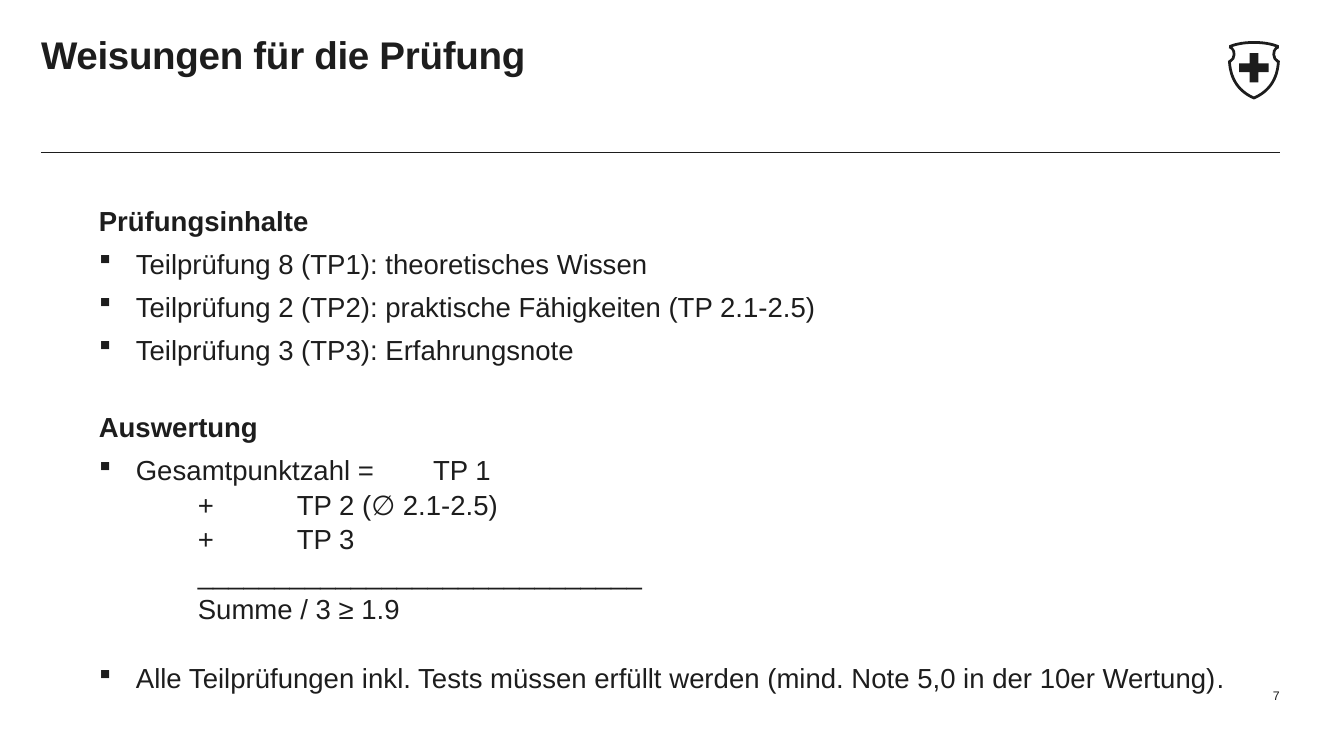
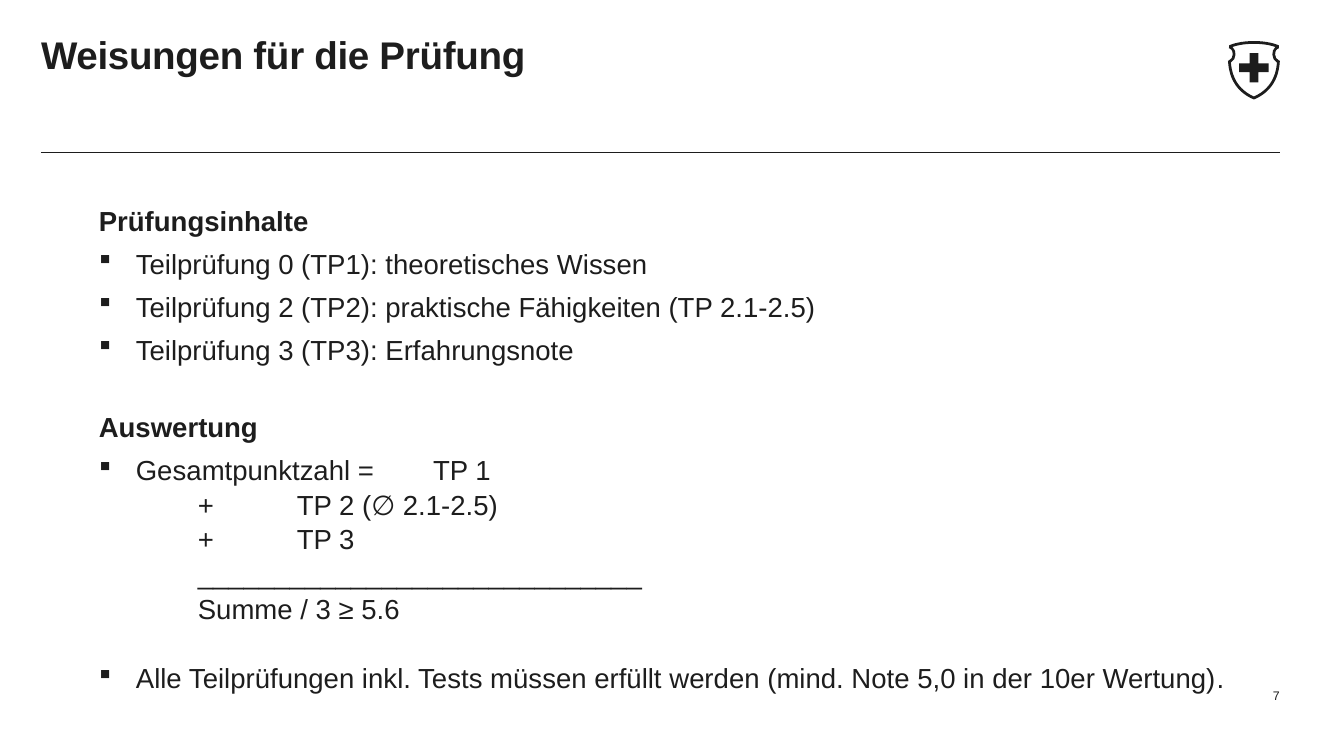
8: 8 -> 0 (286, 265)
1.9: 1.9 -> 5.6 (381, 610)
